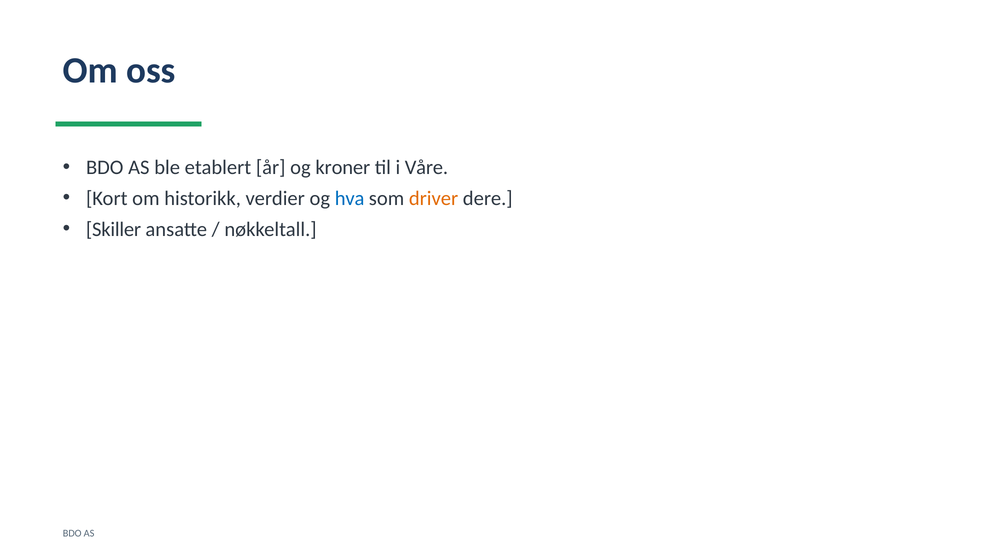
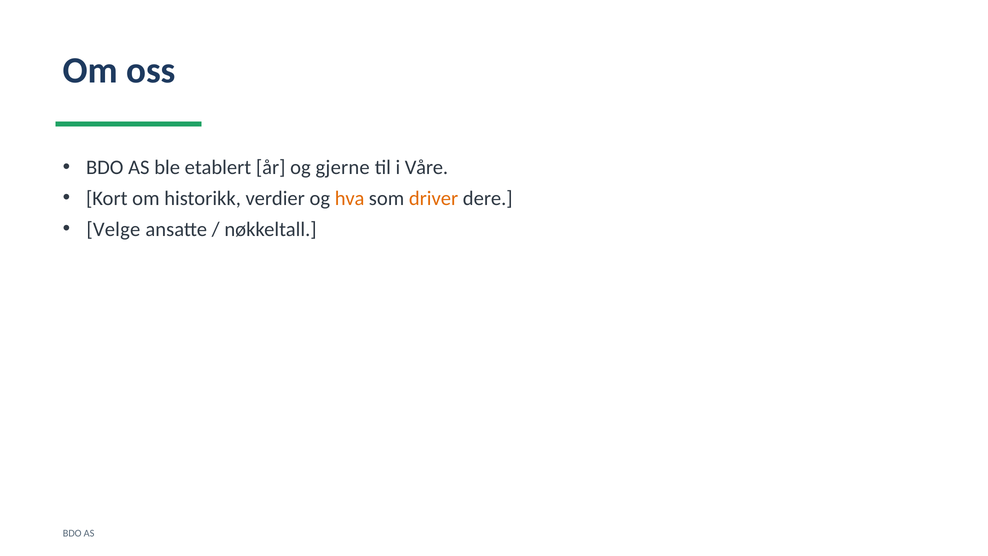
kroner: kroner -> gjerne (343, 167)
hva colour: blue -> orange (350, 198)
Skiller: Skiller -> Velge (113, 229)
